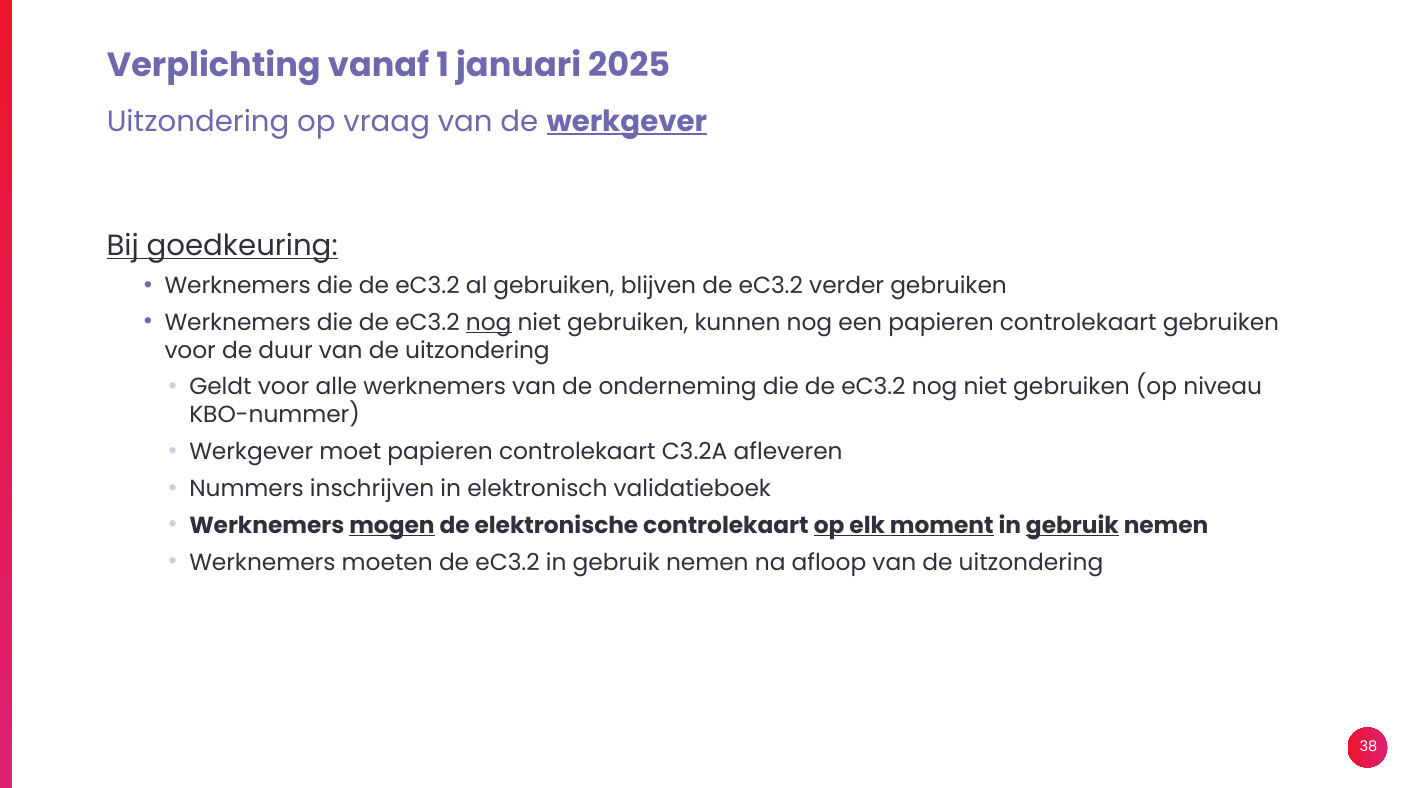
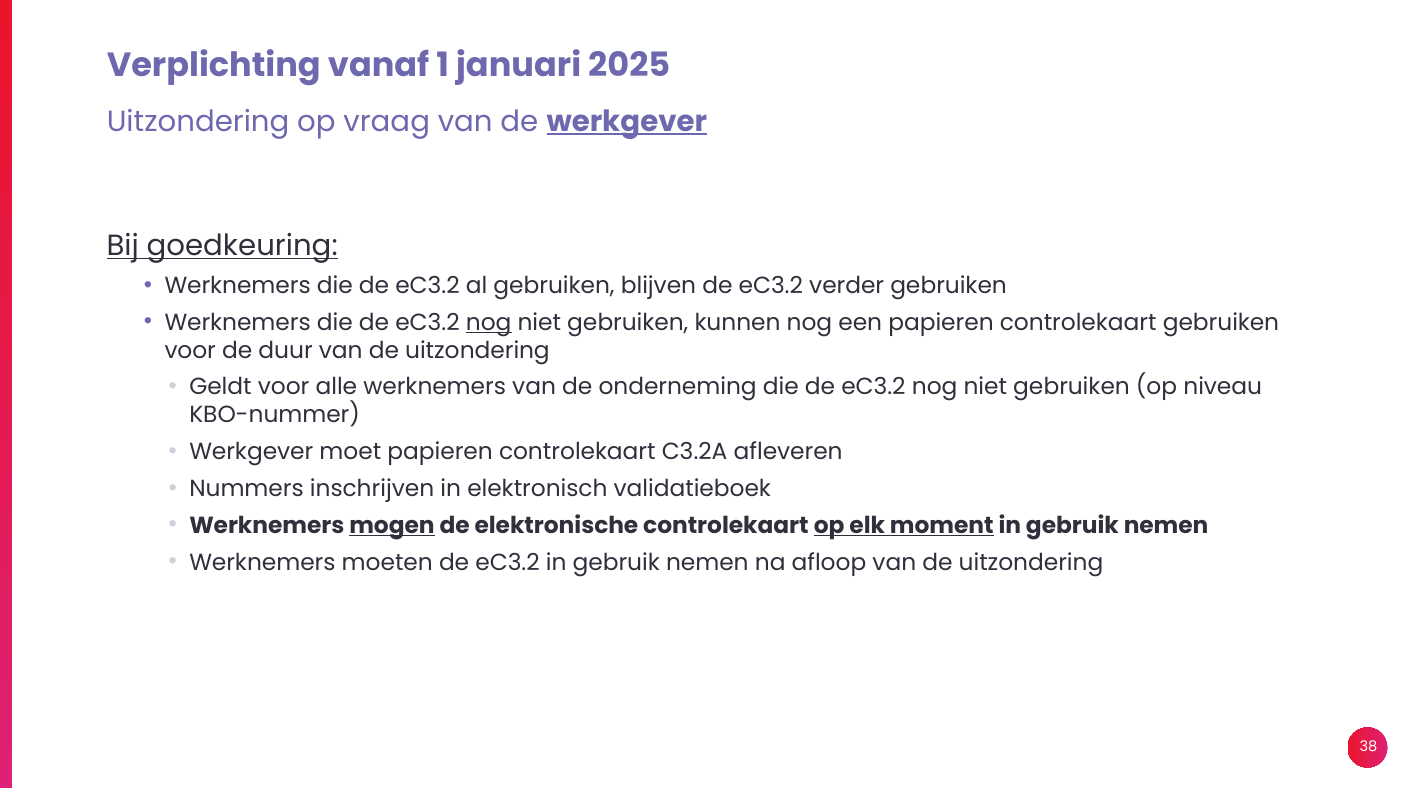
gebruik underline: present -> none (1072, 526)
